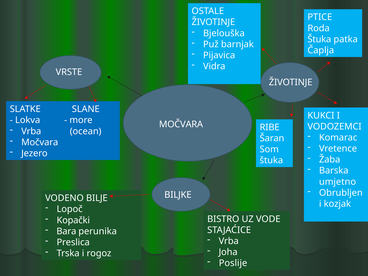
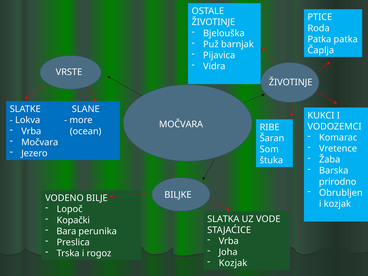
Štuka: Štuka -> Patka (319, 39)
umjetno: umjetno -> prirodno (338, 182)
BISTRO: BISTRO -> SLATKA (223, 219)
Poslije: Poslije -> Kozjak (233, 263)
